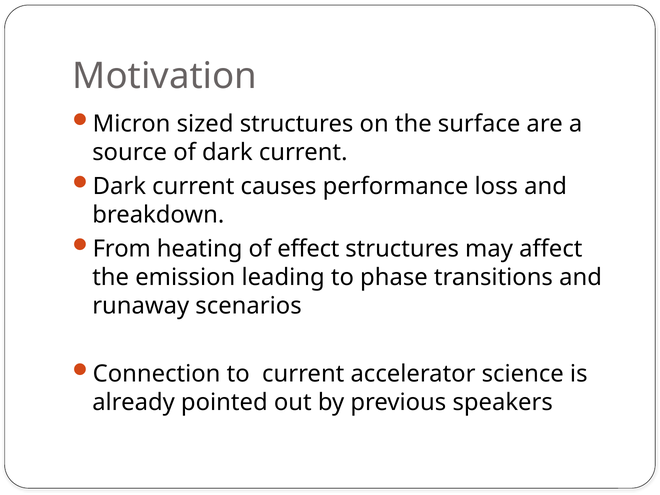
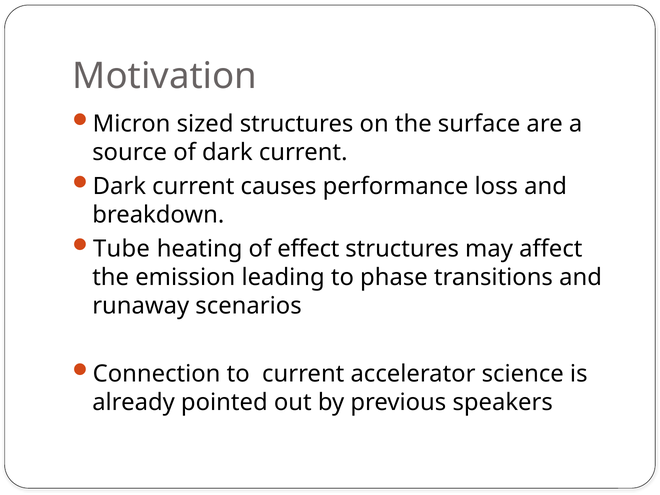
From: From -> Tube (121, 249)
